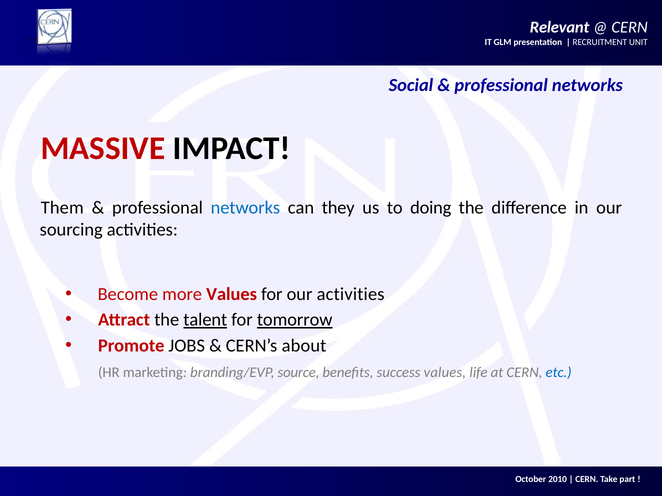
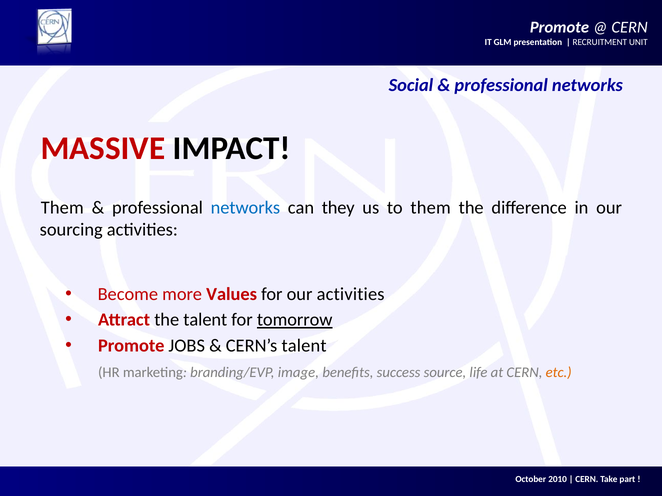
Relevant: Relevant -> Promote (559, 27)
to doing: doing -> them (431, 208)
talent underline: present -> none (205, 320)
CERN’s about: about -> talent (304, 346)
source: source -> image (298, 373)
success values: values -> source (445, 373)
etc colour: blue -> orange (559, 373)
